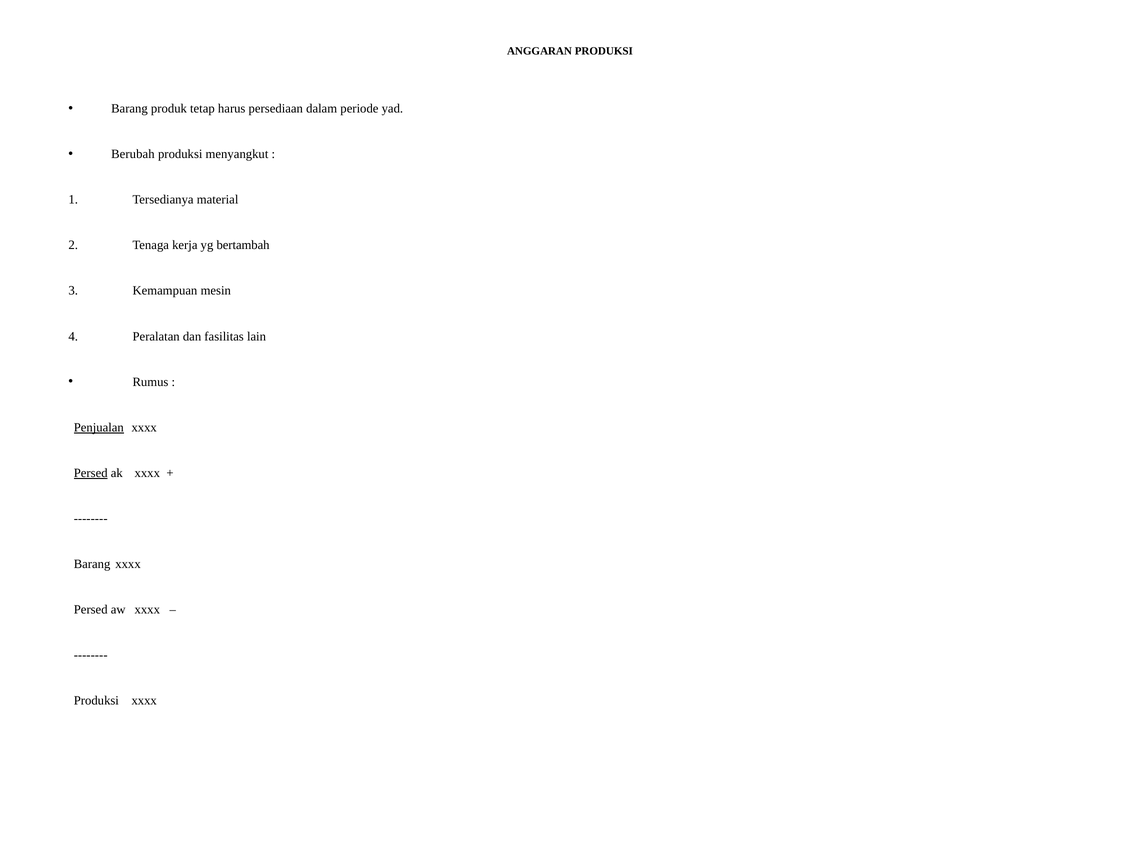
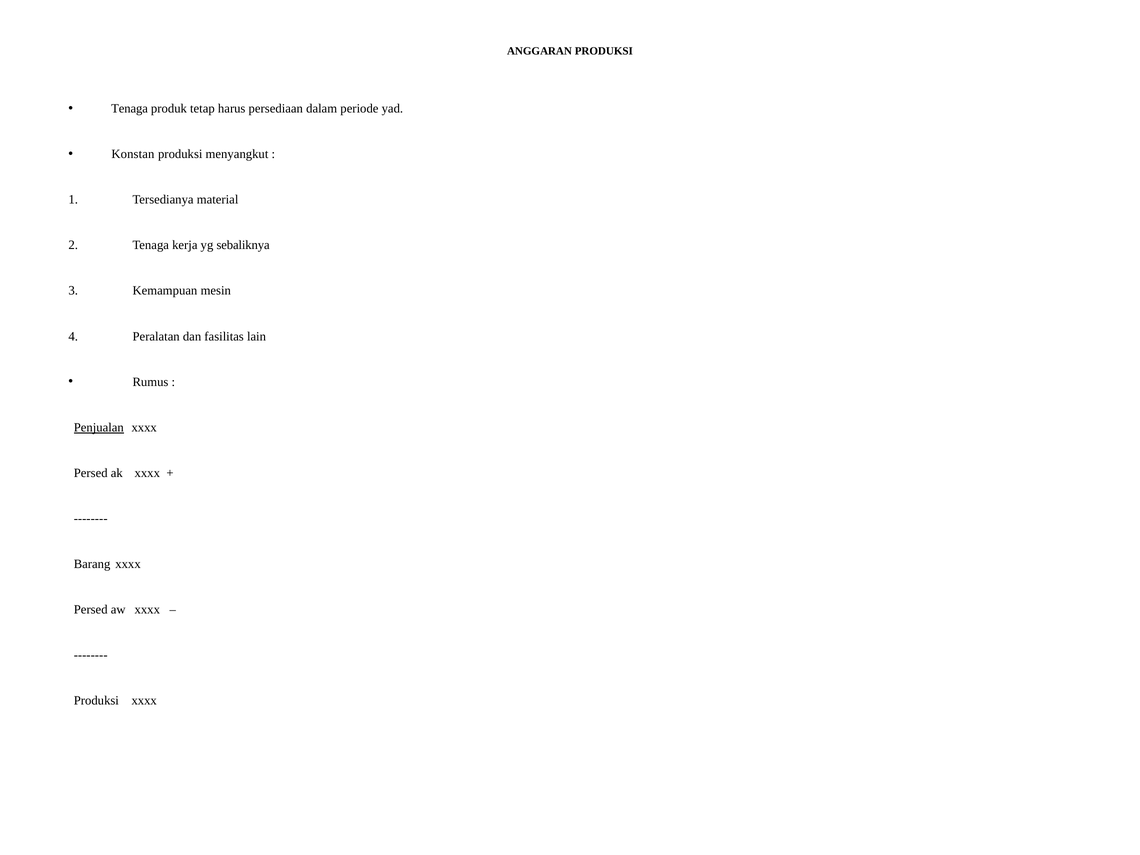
Barang: Barang -> Tenaga (130, 109)
Berubah: Berubah -> Konstan (133, 154)
bertambah: bertambah -> sebaliknya (243, 245)
Persed underline: present -> none (91, 473)
